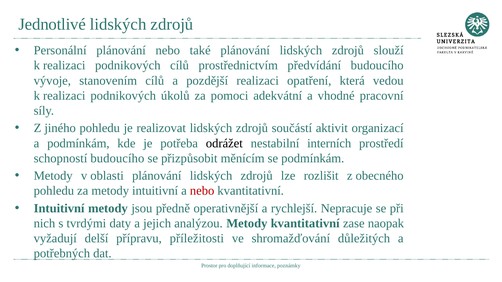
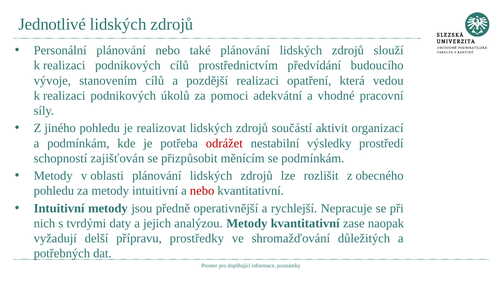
odrážet colour: black -> red (224, 143)
interních: interních -> výsledky (329, 143)
schopností budoucího: budoucího -> zajišťován (117, 158)
příležitosti: příležitosti -> prostředky (197, 239)
